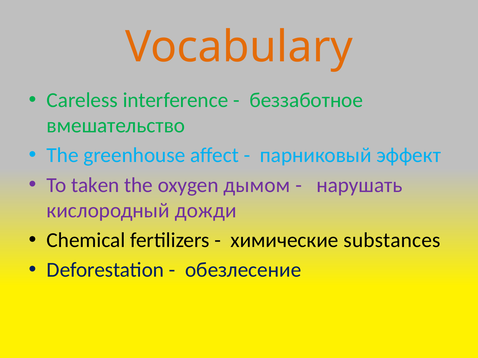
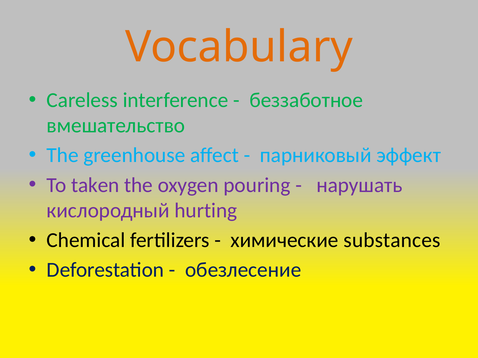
дымом: дымом -> pouring (257, 185)
дожди: дожди -> hurting (206, 211)
